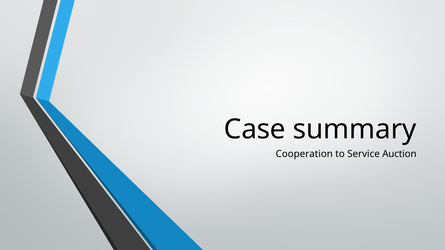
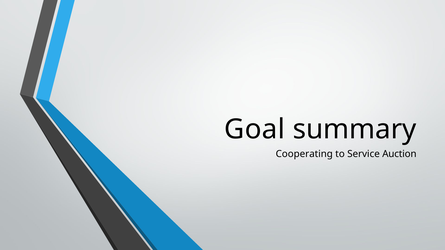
Case: Case -> Goal (255, 129)
Cooperation: Cooperation -> Cooperating (304, 154)
